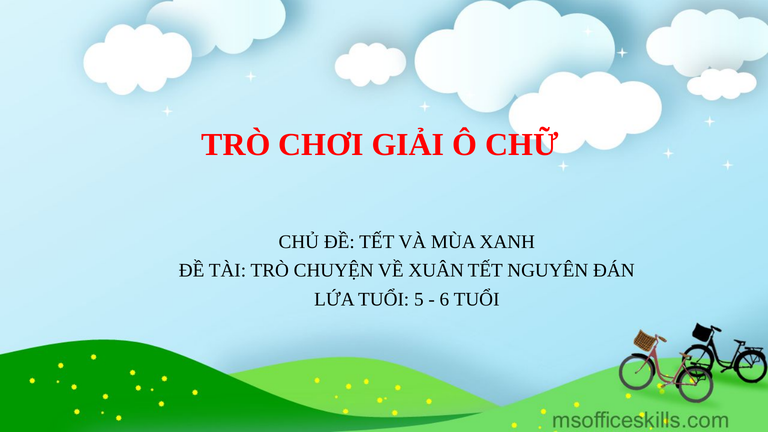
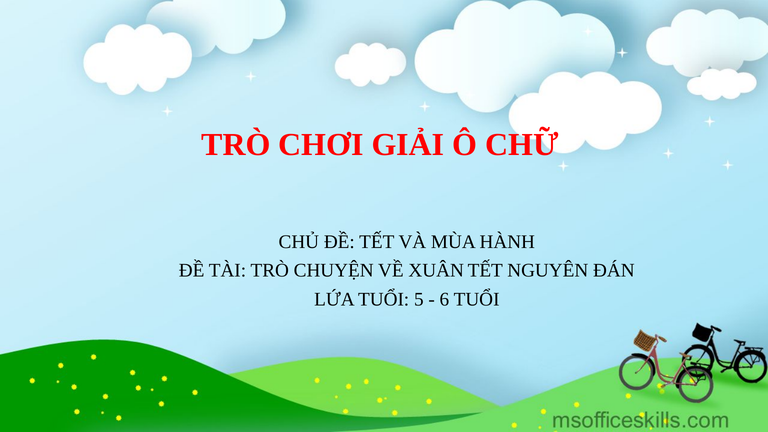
XANH: XANH -> HÀNH (507, 242)
